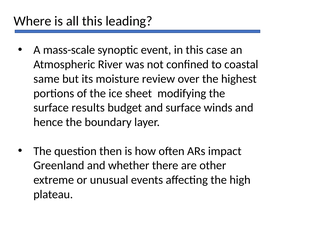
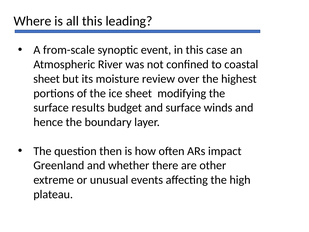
mass-scale: mass-scale -> from-scale (69, 50)
same: same -> sheet (47, 79)
